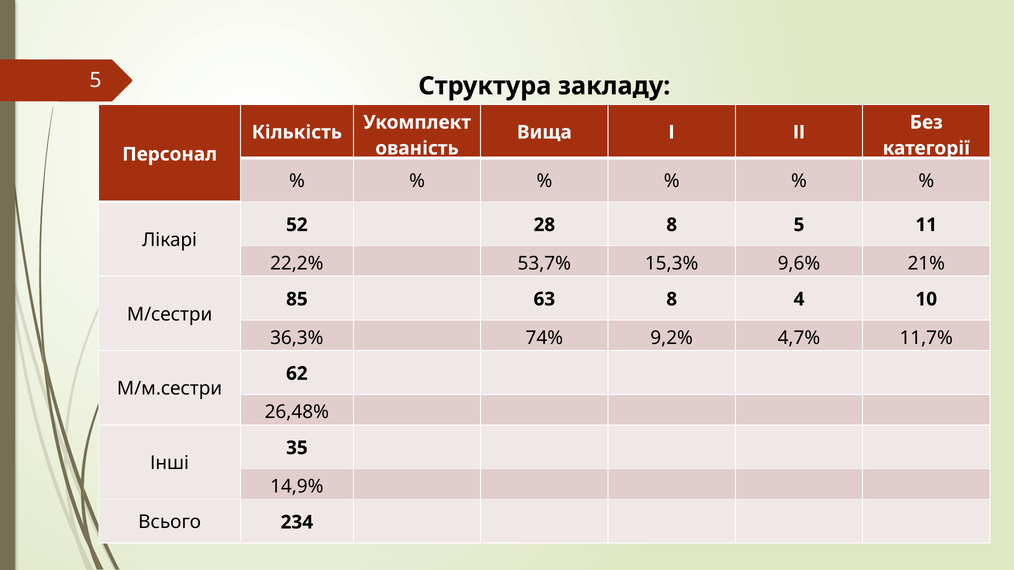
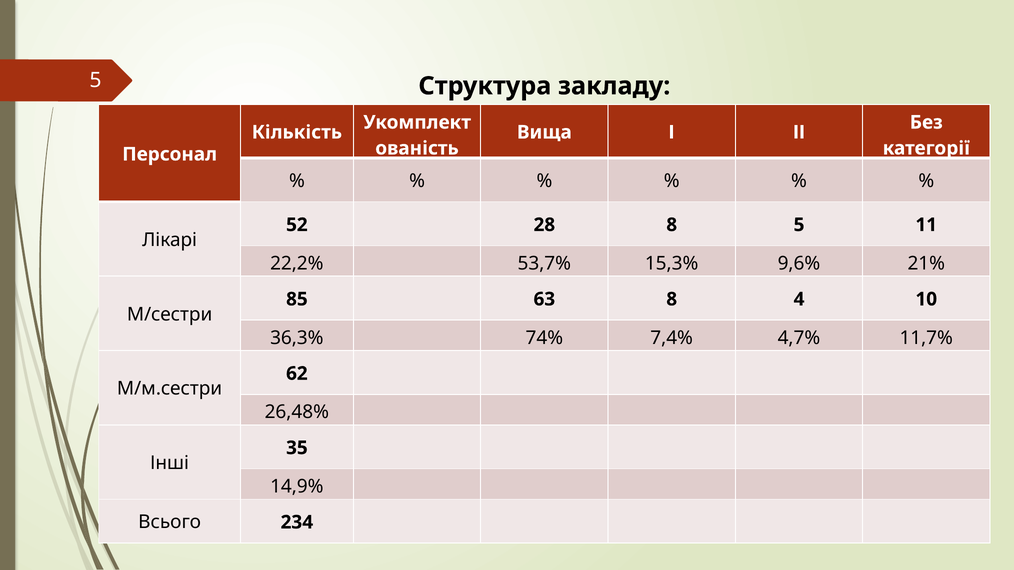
9,2%: 9,2% -> 7,4% (672, 338)
